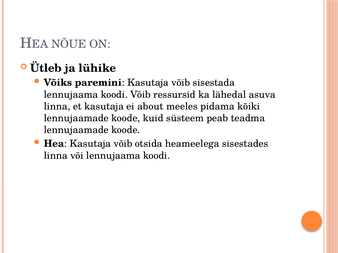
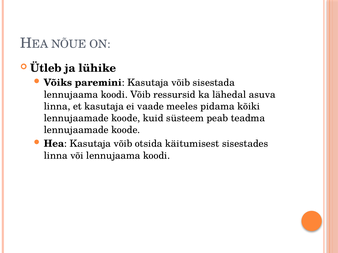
about: about -> vaade (151, 107)
heameelega: heameelega -> käitumisest (192, 144)
